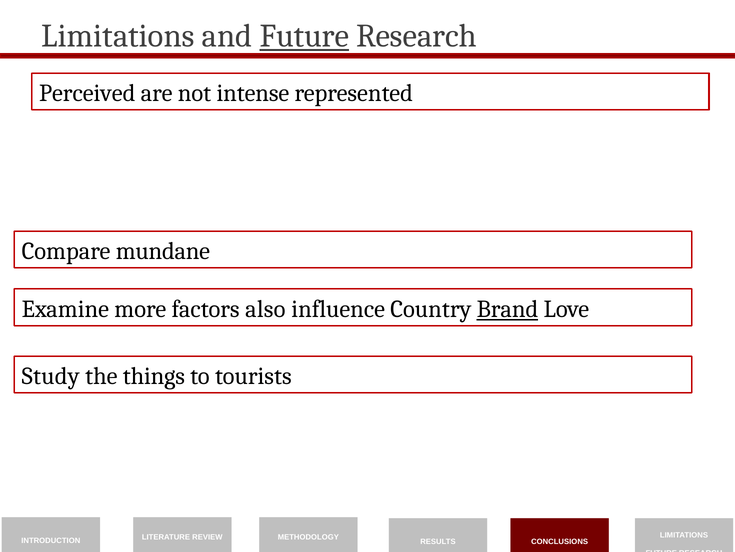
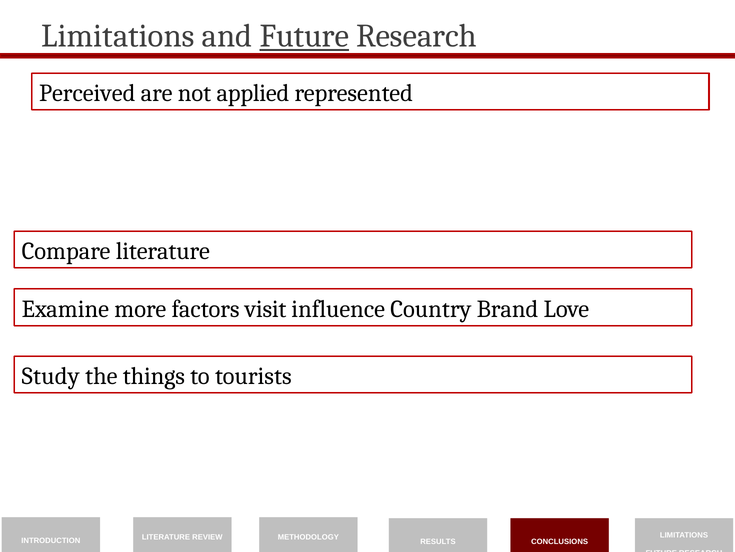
intense: intense -> applied (253, 93)
Compare mundane: mundane -> literature (163, 251)
also: also -> visit (266, 309)
Brand underline: present -> none (508, 309)
